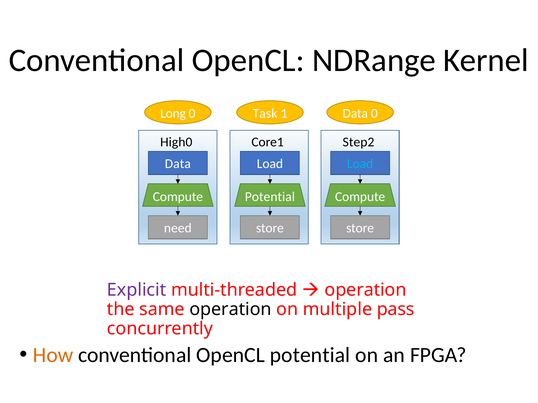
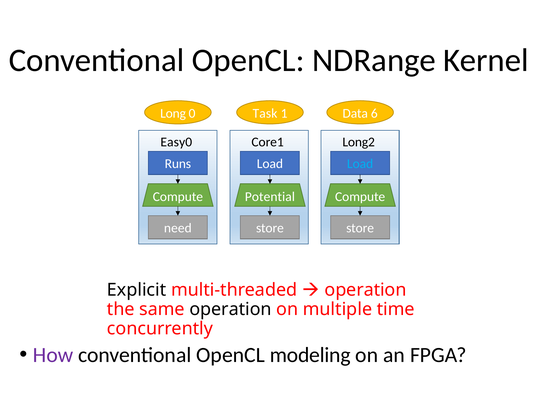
Data 0: 0 -> 6 (374, 113)
High0: High0 -> Easy0 (176, 142)
Step2: Step2 -> Long2 (359, 142)
Data: Data -> Runs (178, 164)
Explicit colour: purple -> black (137, 290)
pass: pass -> time (396, 310)
How colour: orange -> purple (53, 355)
OpenCL potential: potential -> modeling (310, 355)
